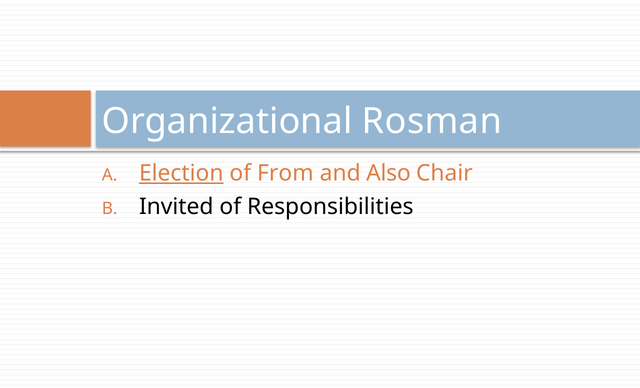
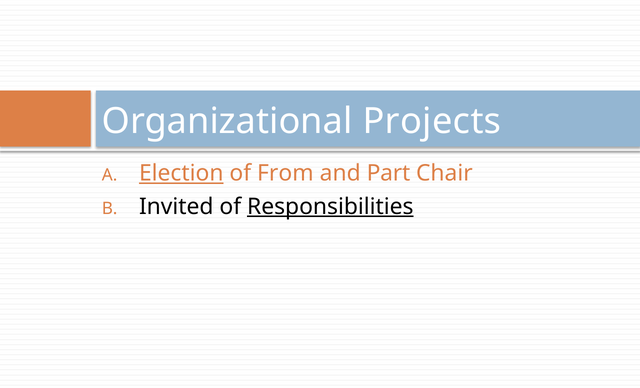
Rosman: Rosman -> Projects (432, 121)
Also: Also -> Part (388, 174)
Responsibilities underline: none -> present (330, 207)
